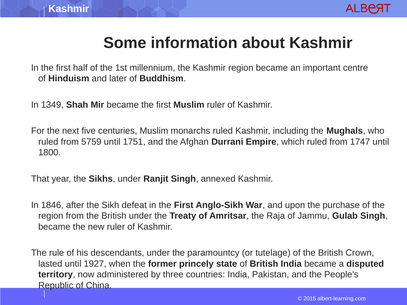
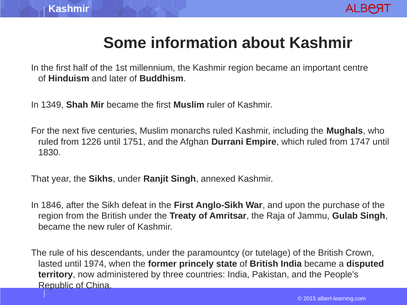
5759: 5759 -> 1226 (91, 142)
1800: 1800 -> 1830 (50, 153)
1927: 1927 -> 1974 (95, 264)
